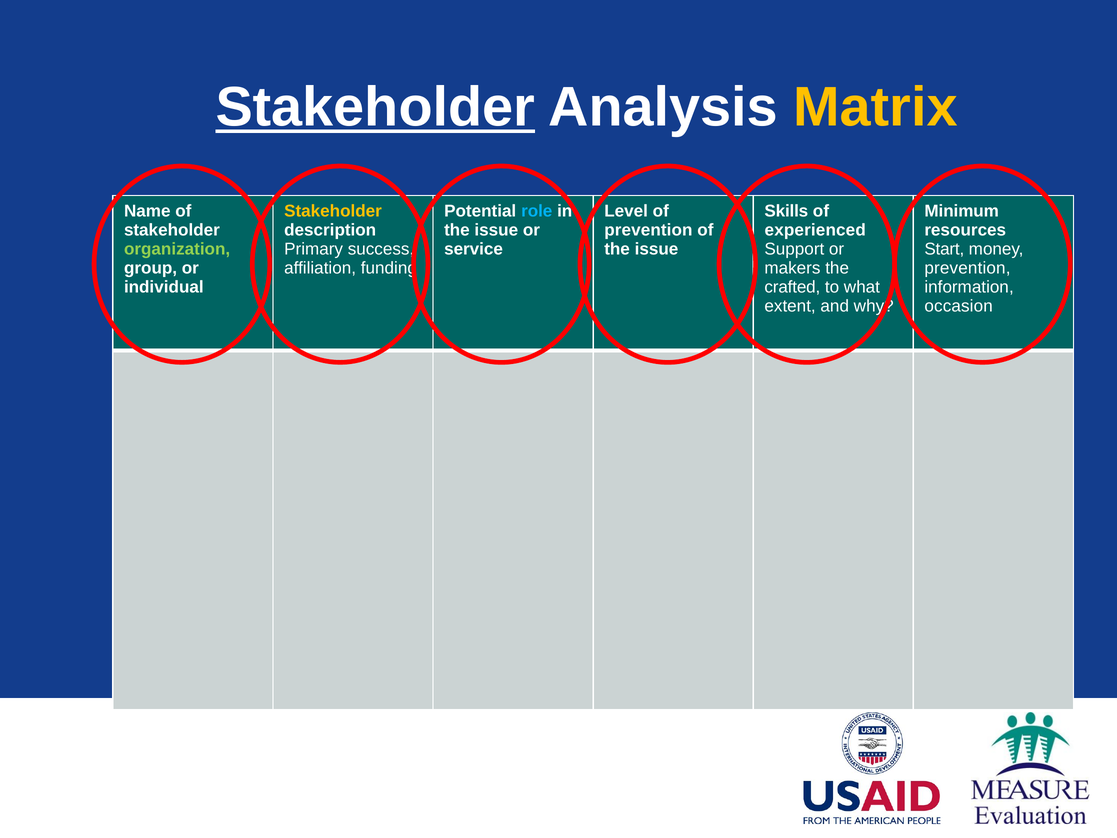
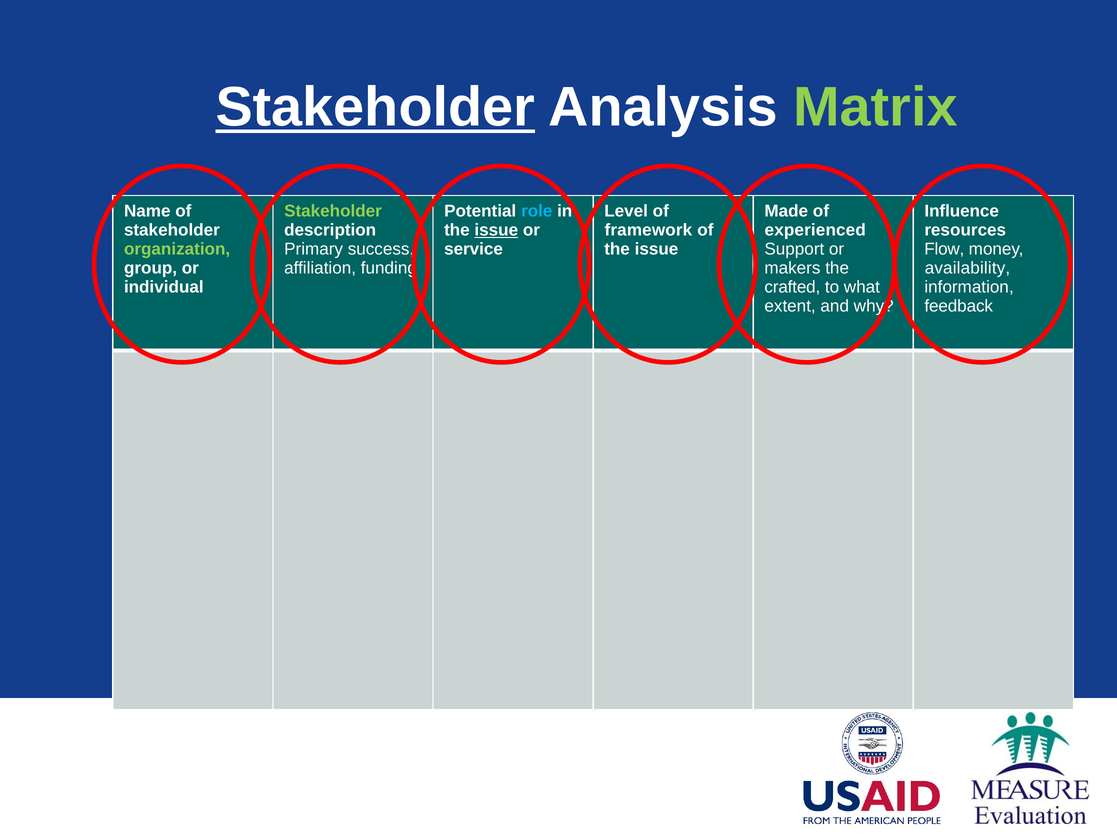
Matrix colour: yellow -> light green (875, 107)
Stakeholder colour: yellow -> light green (333, 211)
Skills: Skills -> Made (786, 211)
Minimum: Minimum -> Influence (962, 211)
issue underline: none -> present (496, 230)
prevention: prevention -> framework (648, 230)
Start: Start -> Flow (944, 249)
prevention: prevention -> availability (967, 268)
occasion: occasion -> feedback (959, 306)
